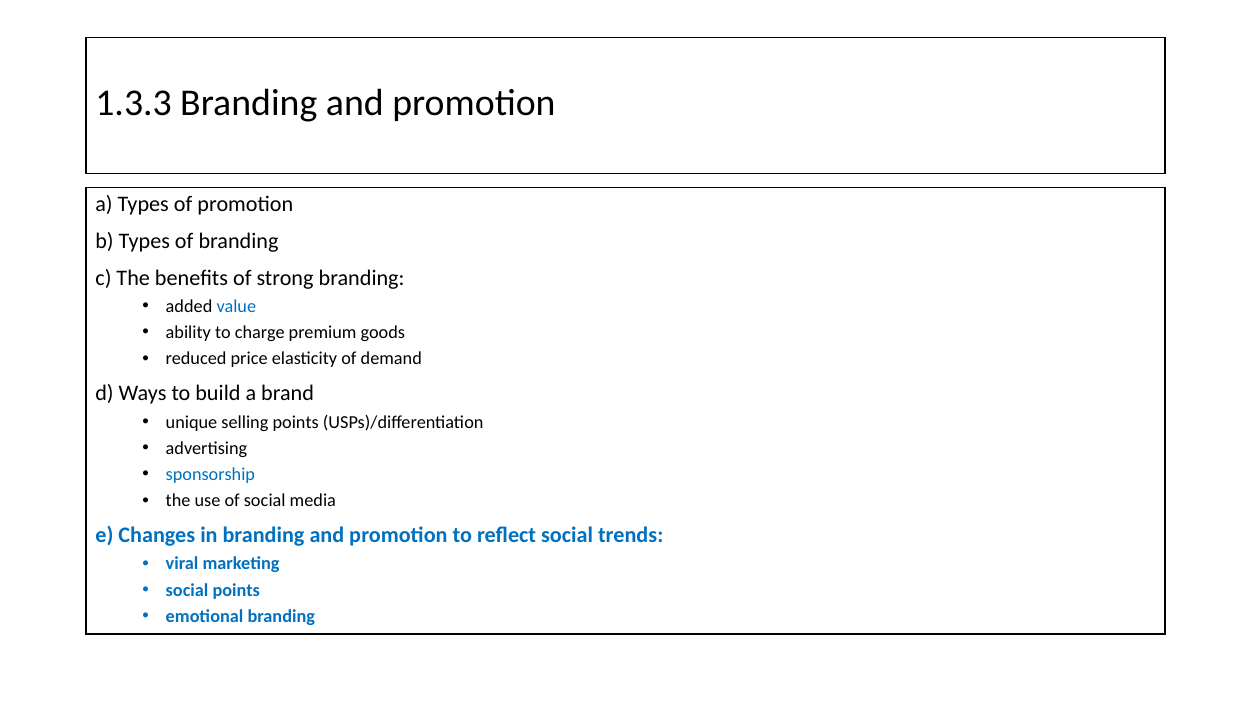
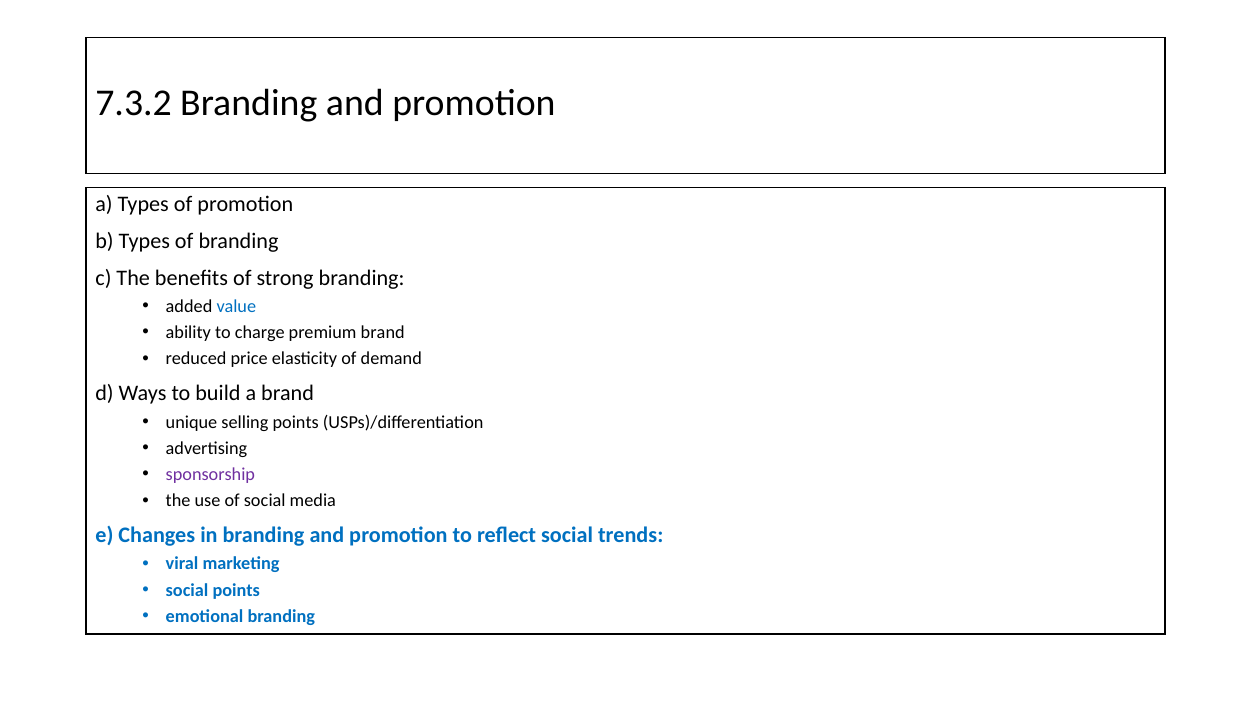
1.3.3: 1.3.3 -> 7.3.2 (134, 103)
premium goods: goods -> brand (383, 332)
sponsorship colour: blue -> purple (210, 474)
